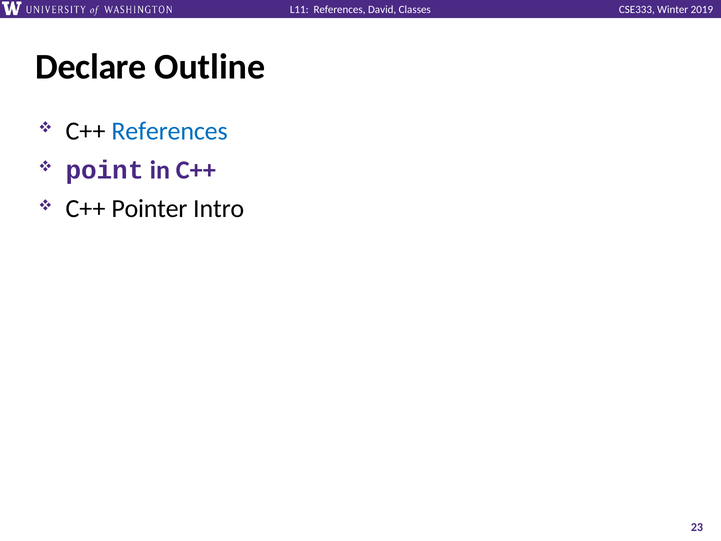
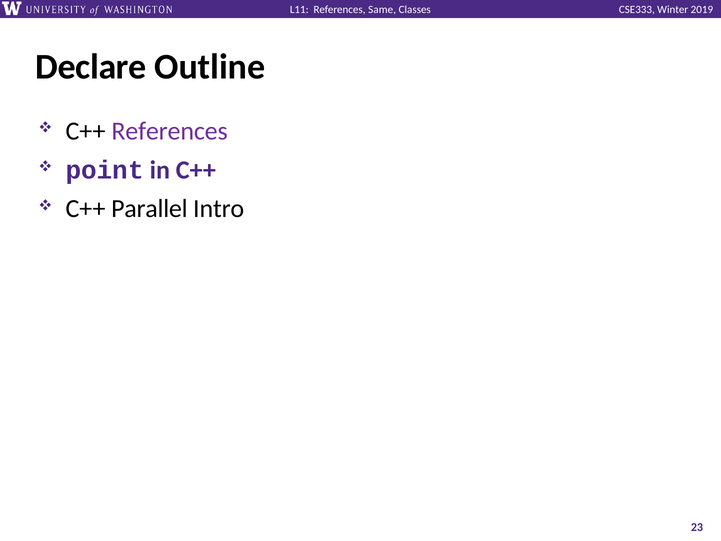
David: David -> Same (382, 10)
References colour: blue -> purple (170, 131)
Pointer: Pointer -> Parallel (149, 209)
